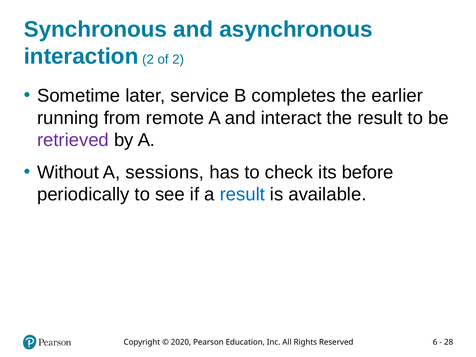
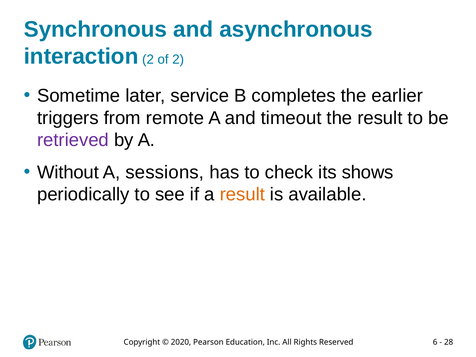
running: running -> triggers (68, 118)
interact: interact -> timeout (291, 118)
before: before -> shows (368, 172)
result colour: blue -> orange (242, 195)
